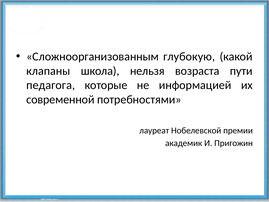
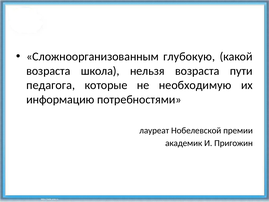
клапаны: клапаны -> возраста (48, 71)
информацией: информацией -> необходимую (195, 85)
современной: современной -> информацию (60, 99)
